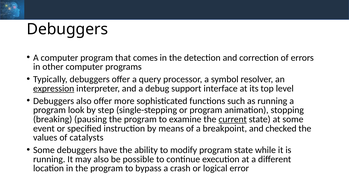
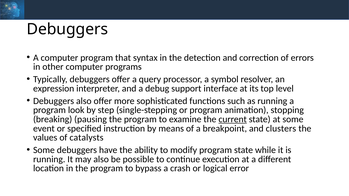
comes: comes -> syntax (145, 58)
expression underline: present -> none (54, 89)
checked: checked -> clusters (281, 129)
